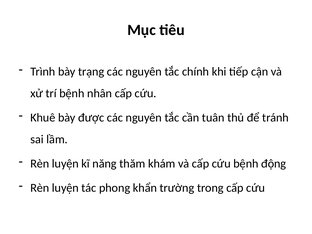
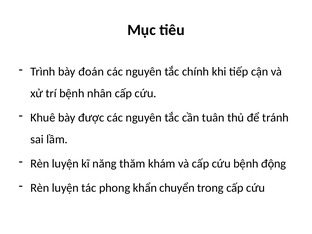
trạng: trạng -> đoán (91, 72)
trường: trường -> chuyển (177, 188)
